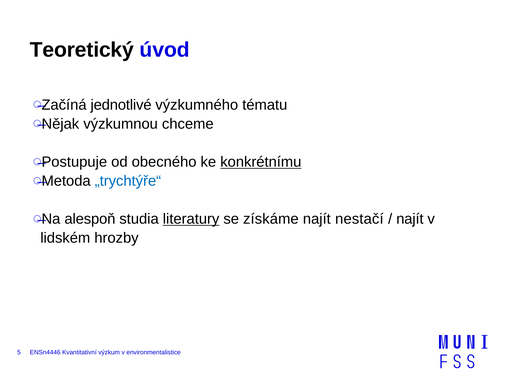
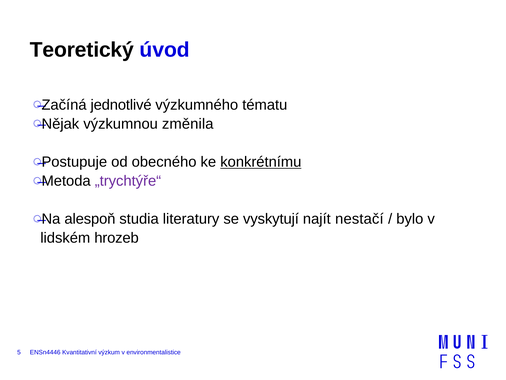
chceme: chceme -> změnila (188, 124)
„trychtýře“ colour: blue -> purple (128, 181)
literatury underline: present -> none (191, 219)
získáme: získáme -> vyskytují (271, 219)
najít: najít -> bylo (410, 219)
hrozby: hrozby -> hrozeb (117, 238)
